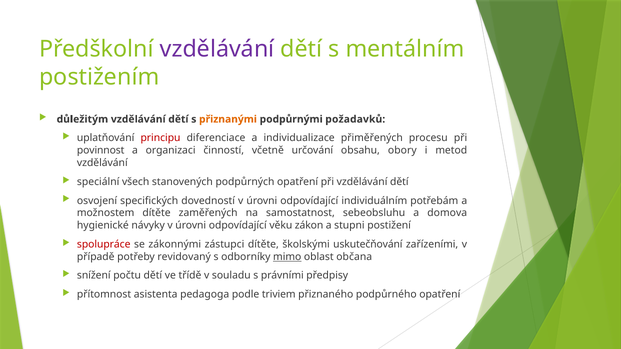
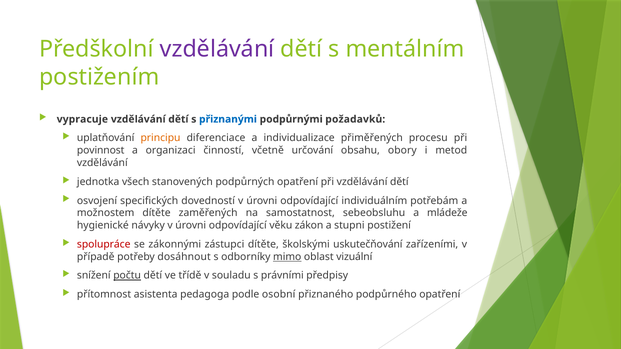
důležitým: důležitým -> vypracuje (82, 119)
přiznanými colour: orange -> blue (228, 119)
principu colour: red -> orange (161, 138)
speciální: speciální -> jednotka (98, 182)
domova: domova -> mládeže (447, 213)
revidovaný: revidovaný -> dosáhnout (184, 257)
občana: občana -> vizuální (354, 257)
počtu underline: none -> present (127, 276)
triviem: triviem -> osobní (279, 295)
